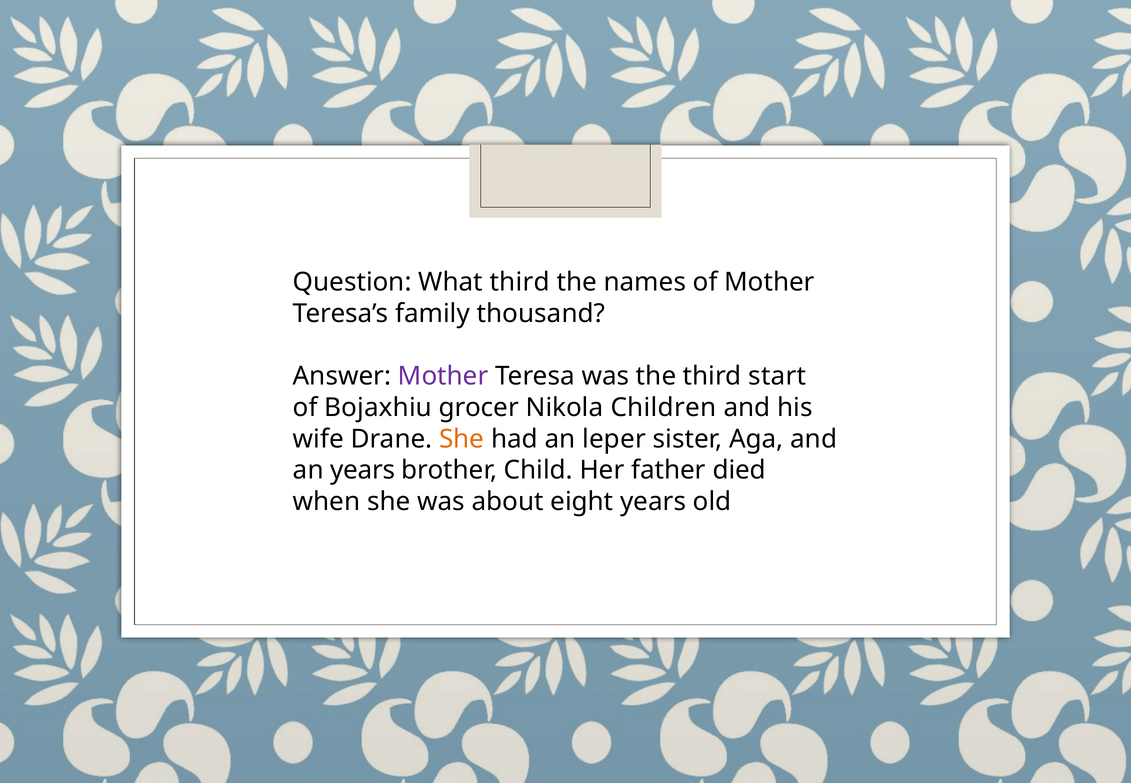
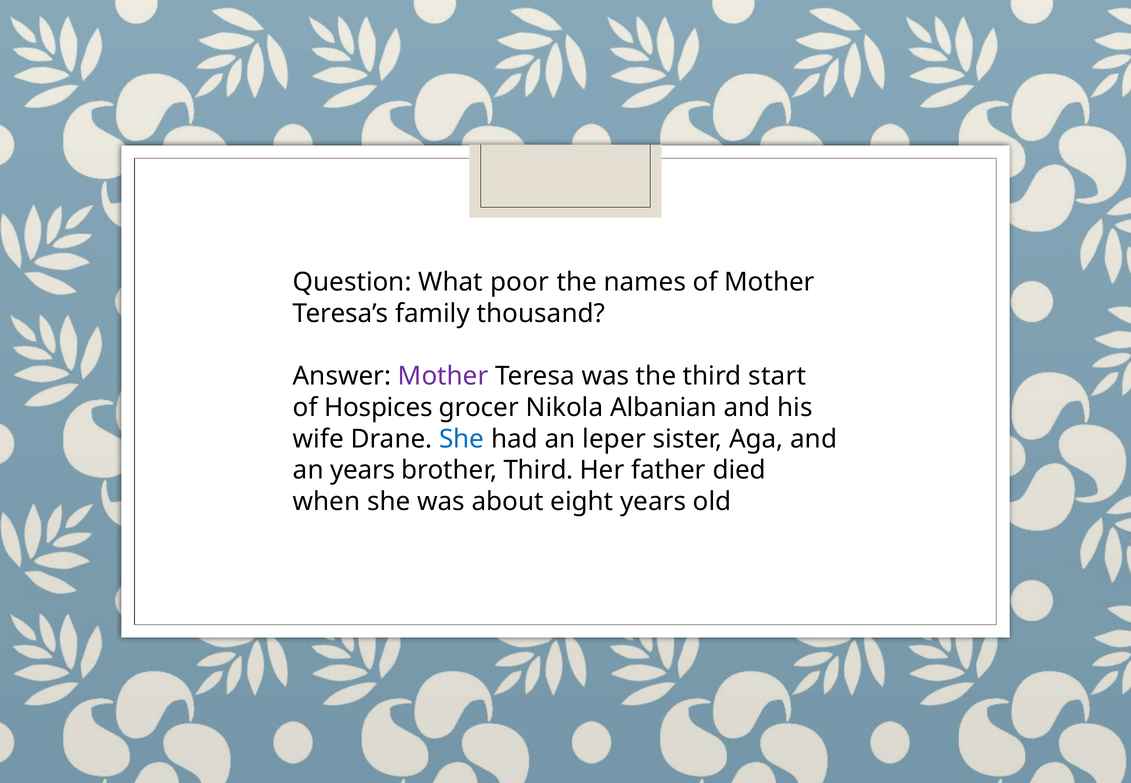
What third: third -> poor (520, 282)
Bojaxhiu: Bojaxhiu -> Hospices (378, 408)
Children: Children -> Albanian (664, 408)
She colour: orange -> blue (462, 439)
brother Child: Child -> Third (539, 470)
